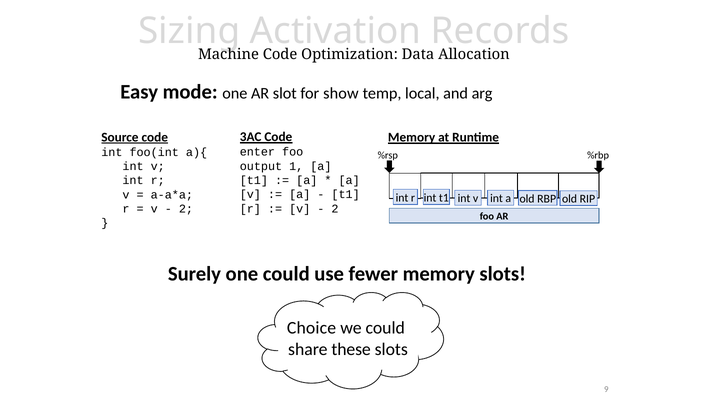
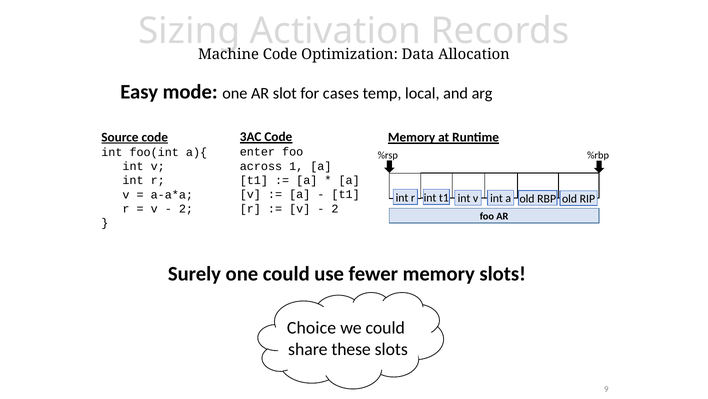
show: show -> cases (341, 93)
output: output -> across (261, 166)
